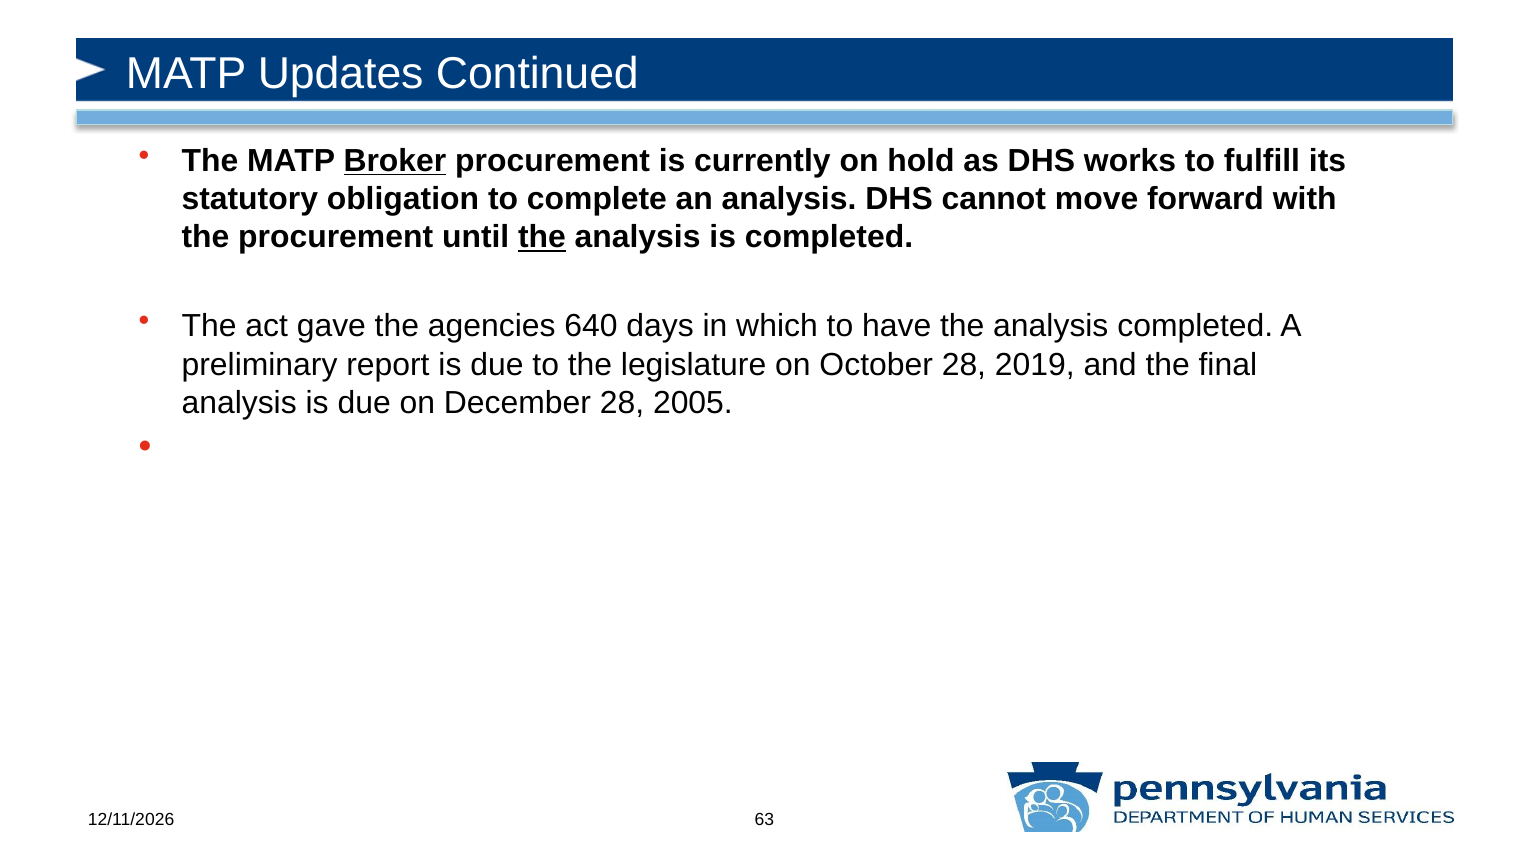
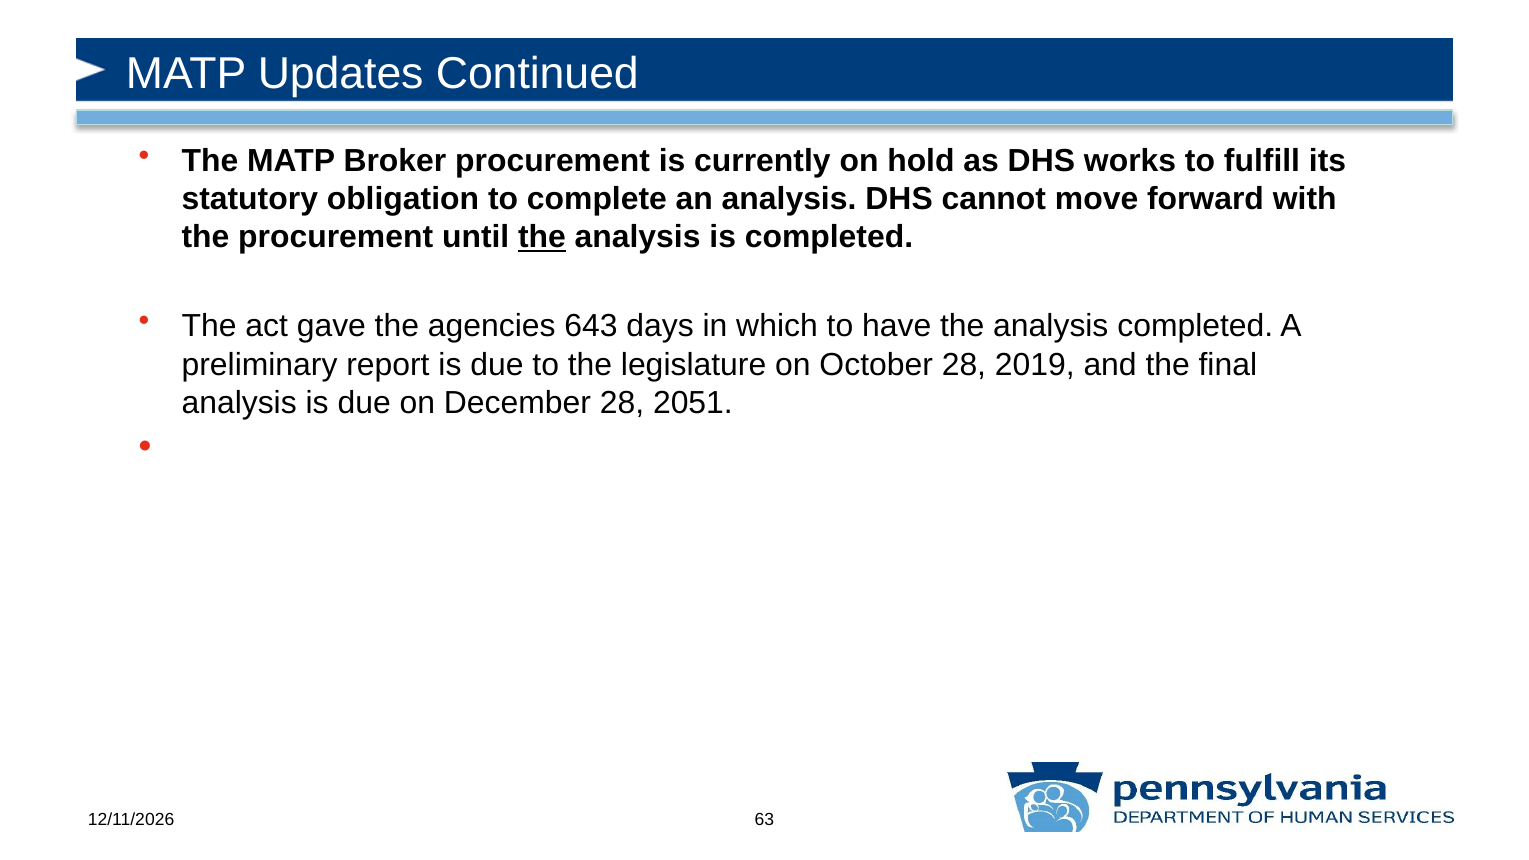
Broker underline: present -> none (395, 161)
640: 640 -> 643 (591, 326)
2005: 2005 -> 2051 (693, 403)
